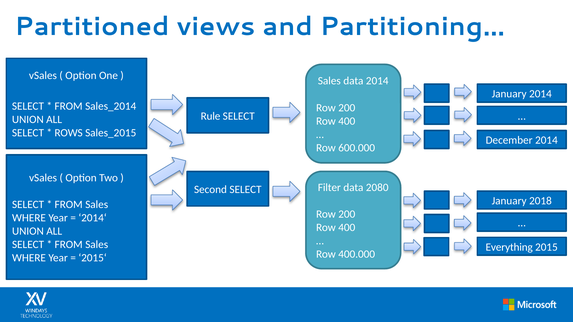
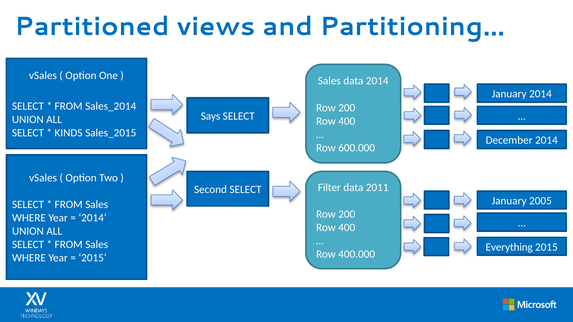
Rule: Rule -> Says (211, 116)
ROWS: ROWS -> KINDS (69, 133)
2080: 2080 -> 2011 (377, 188)
2018: 2018 -> 2005 (540, 201)
